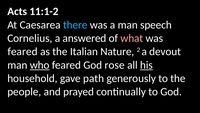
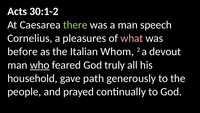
11:1-2: 11:1-2 -> 30:1-2 (44, 11)
there colour: light blue -> light green (75, 25)
answered: answered -> pleasures (84, 38)
feared: feared -> before (23, 51)
Nature: Nature -> Whom (117, 51)
rose: rose -> truly (115, 65)
his underline: present -> none (146, 65)
